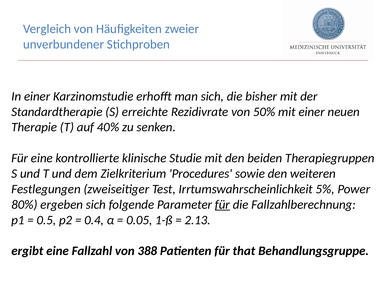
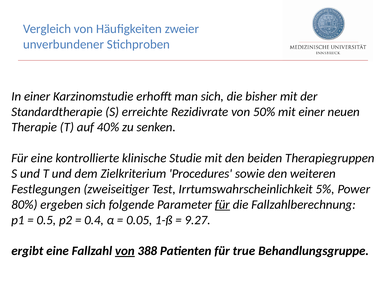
2.13: 2.13 -> 9.27 (198, 220)
von underline: none -> present (125, 251)
that: that -> true (244, 251)
